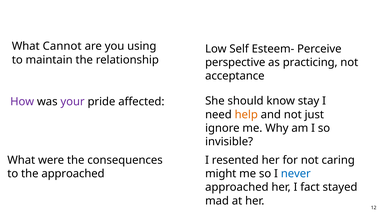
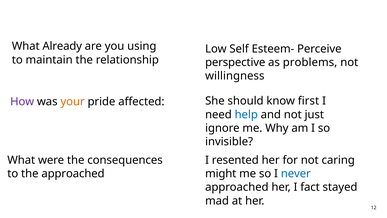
Cannot: Cannot -> Already (62, 46)
practicing: practicing -> problems (310, 62)
acceptance: acceptance -> willingness (235, 76)
your colour: purple -> orange (73, 102)
stay: stay -> first (308, 101)
help colour: orange -> blue (246, 114)
